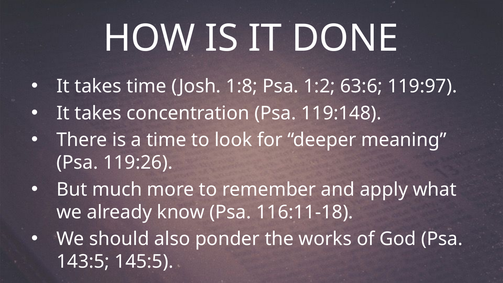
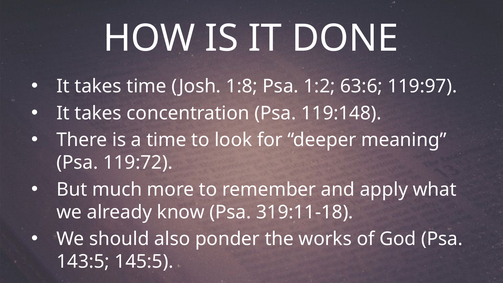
119:26: 119:26 -> 119:72 (138, 163)
116:11-18: 116:11-18 -> 319:11-18 (305, 212)
